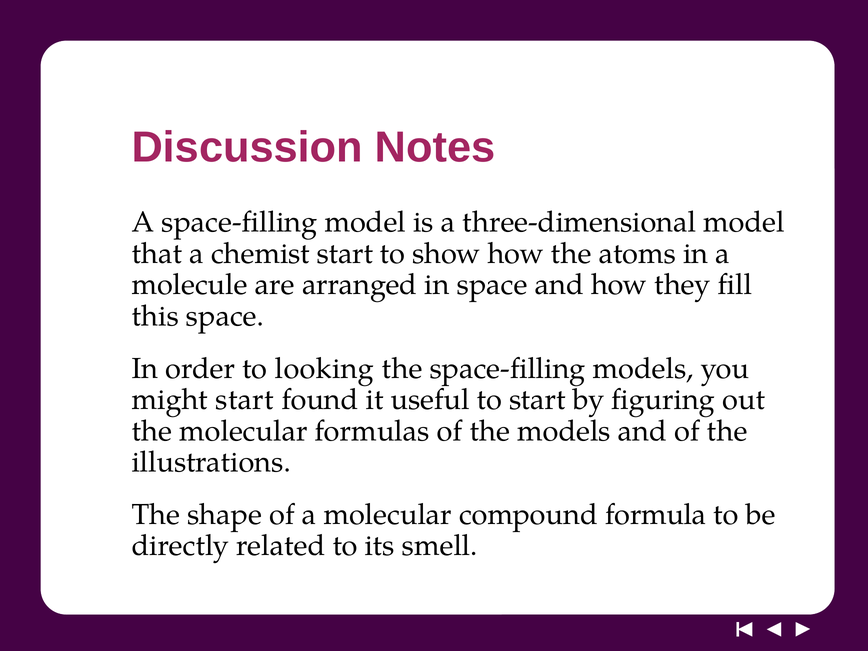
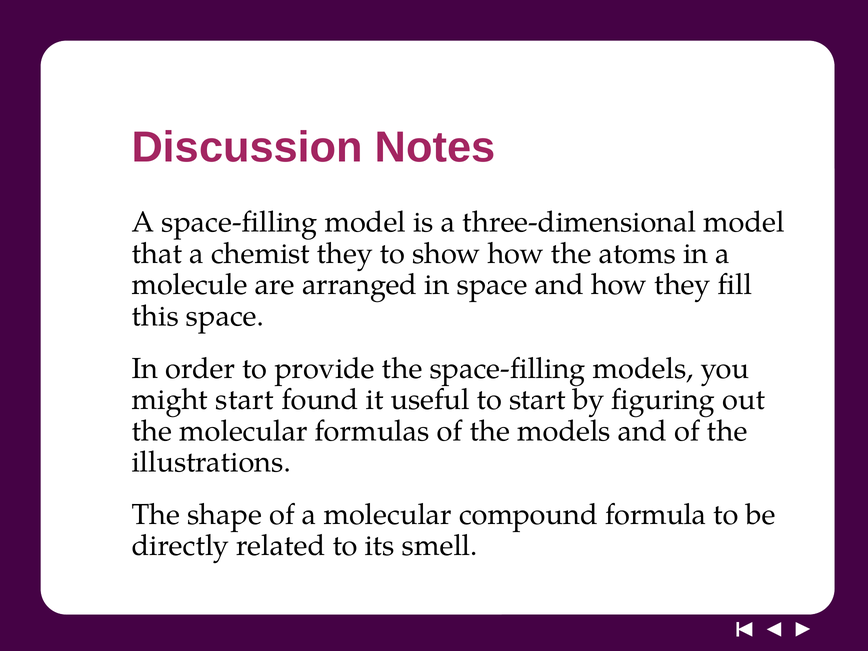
chemist start: start -> they (345, 254)
looking: looking -> provide (325, 369)
